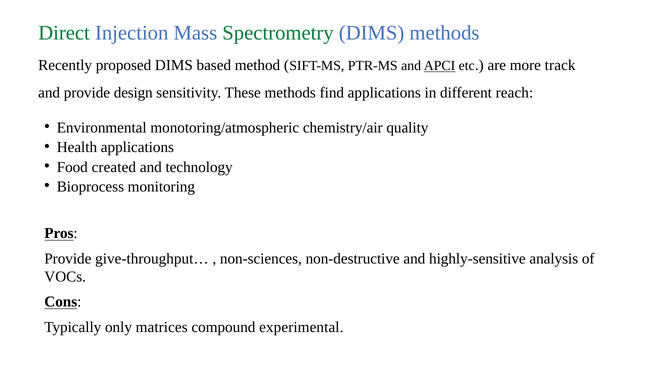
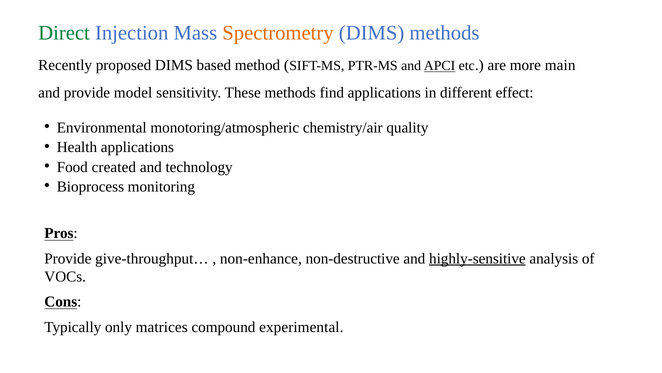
Spectrometry colour: green -> orange (278, 33)
track: track -> main (560, 65)
design: design -> model (133, 93)
reach: reach -> effect (515, 93)
non-sciences: non-sciences -> non-enhance (261, 258)
highly-sensitive underline: none -> present (477, 258)
